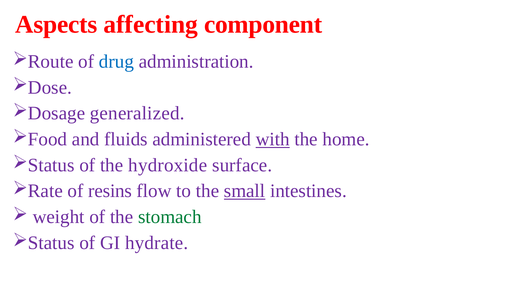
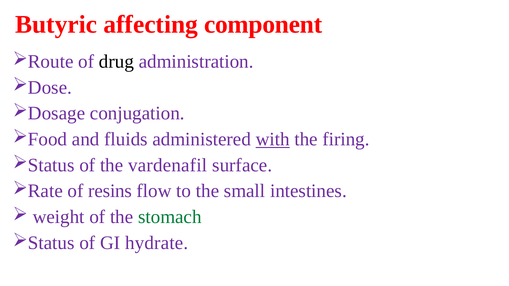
Aspects: Aspects -> Butyric (56, 25)
drug colour: blue -> black (116, 62)
generalized: generalized -> conjugation (137, 113)
home: home -> firing (346, 139)
hydroxide: hydroxide -> vardenafil (168, 165)
small underline: present -> none (245, 191)
